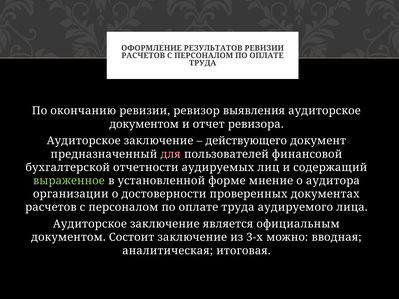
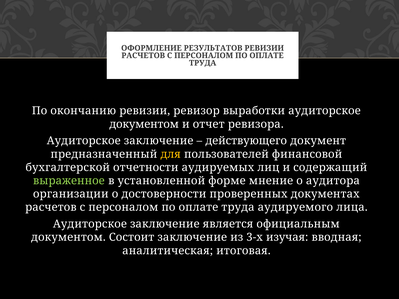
выявления: выявления -> выработки (254, 111)
для colour: pink -> yellow (171, 154)
можно: можно -> изучая (287, 237)
